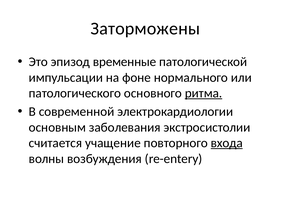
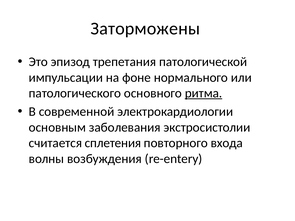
временные: временные -> трепетания (125, 62)
учащение: учащение -> сплетения (113, 143)
входа underline: present -> none (227, 143)
